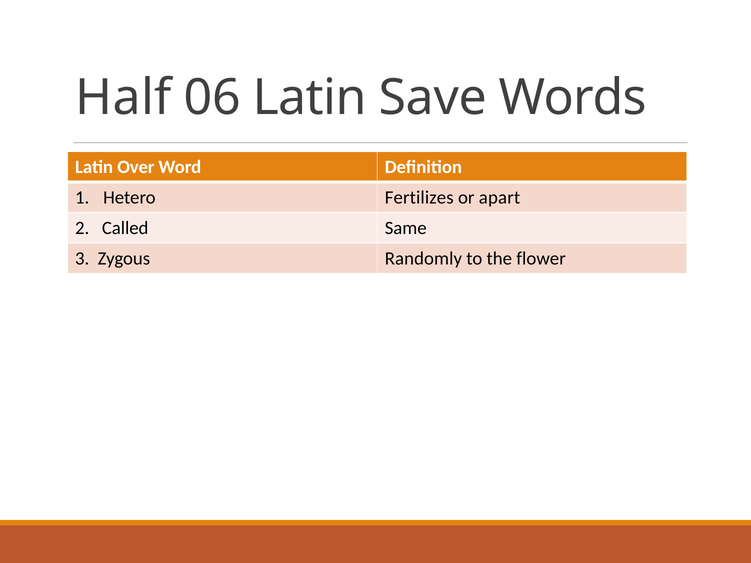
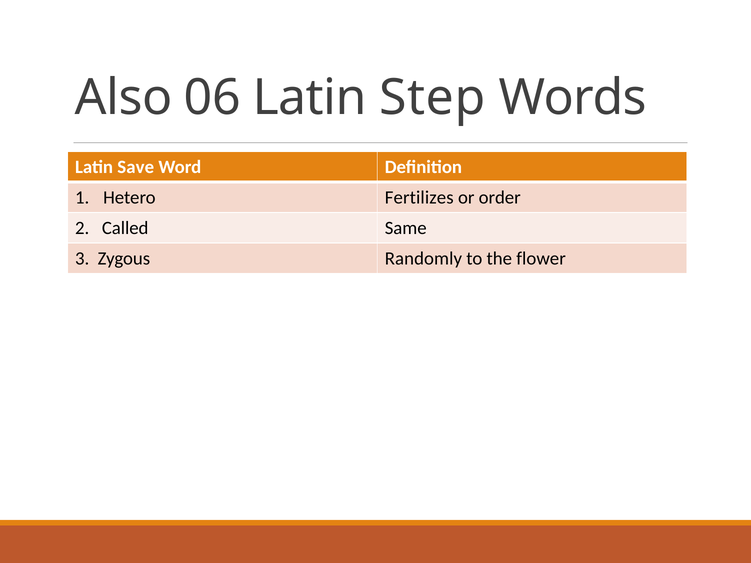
Half: Half -> Also (124, 98)
Save: Save -> Step (432, 98)
Over: Over -> Save (136, 167)
apart: apart -> order (500, 198)
